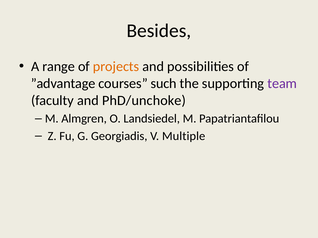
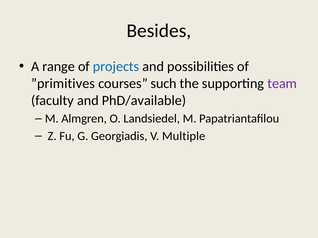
projects colour: orange -> blue (116, 67)
”advantage: ”advantage -> ”primitives (63, 84)
PhD/unchoke: PhD/unchoke -> PhD/available (144, 101)
